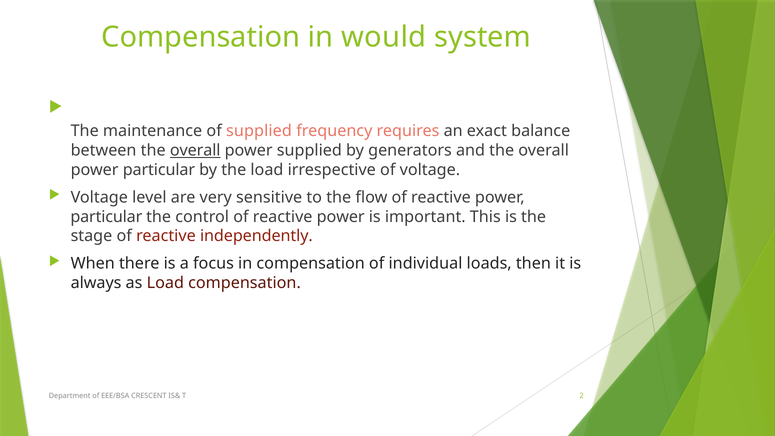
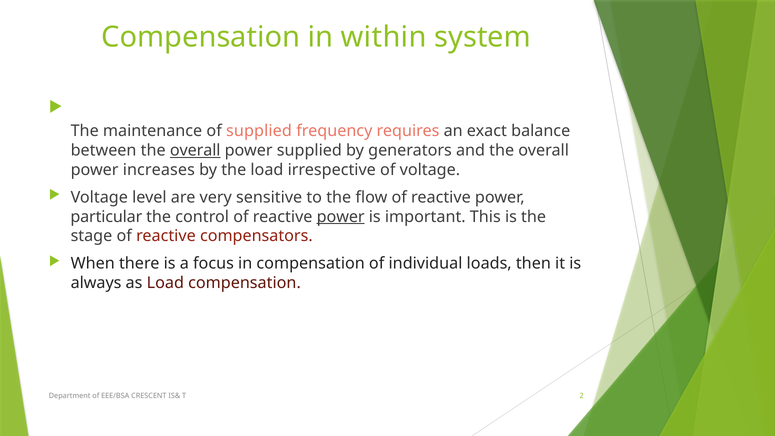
would: would -> within (384, 37)
particular: particular -> increases (159, 170)
power underline: none -> present (341, 217)
independently: independently -> compensators (256, 236)
